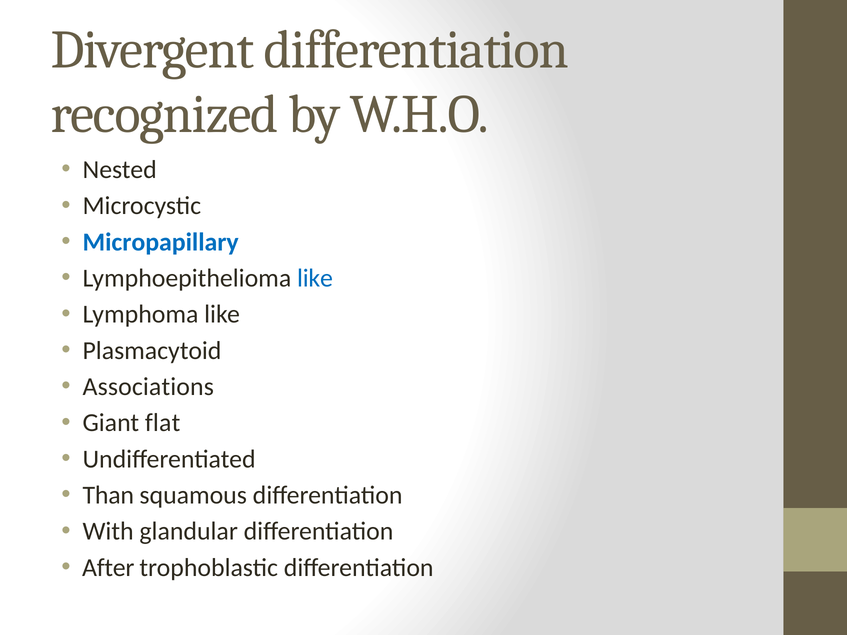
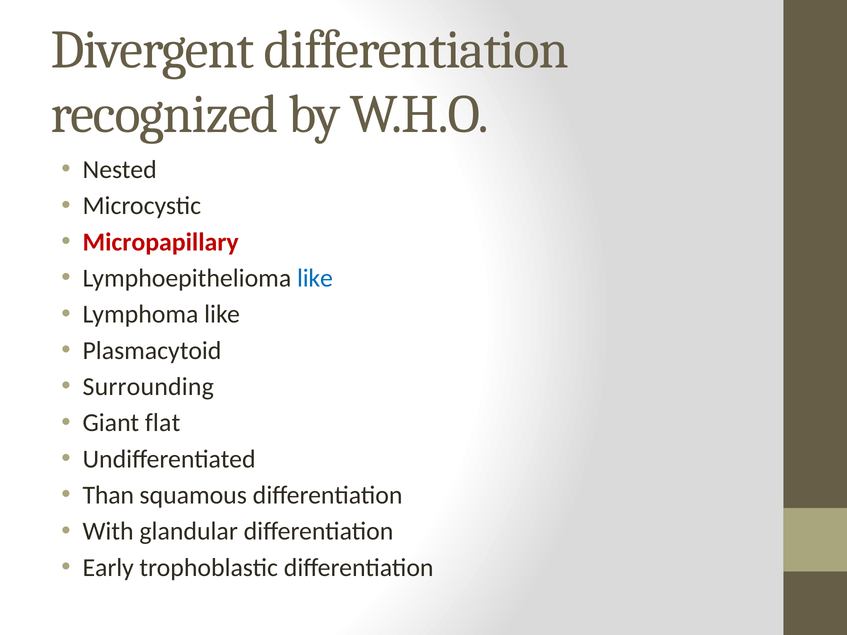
Micropapillary colour: blue -> red (161, 242)
Associations: Associations -> Surrounding (148, 387)
After: After -> Early (108, 568)
